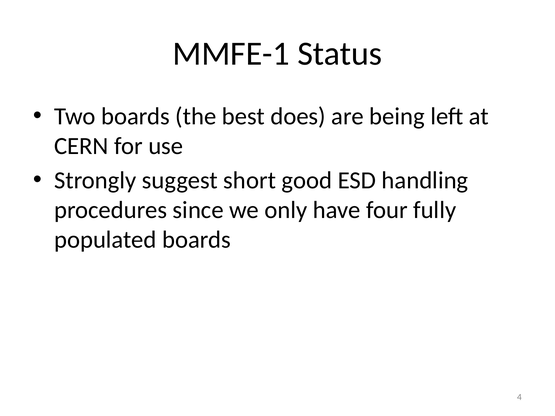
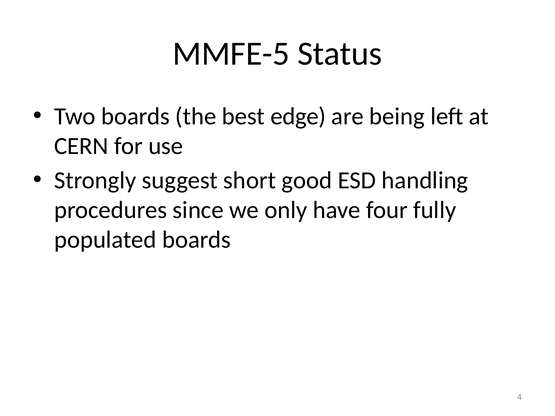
MMFE-1: MMFE-1 -> MMFE-5 (231, 54)
does: does -> edge (298, 116)
